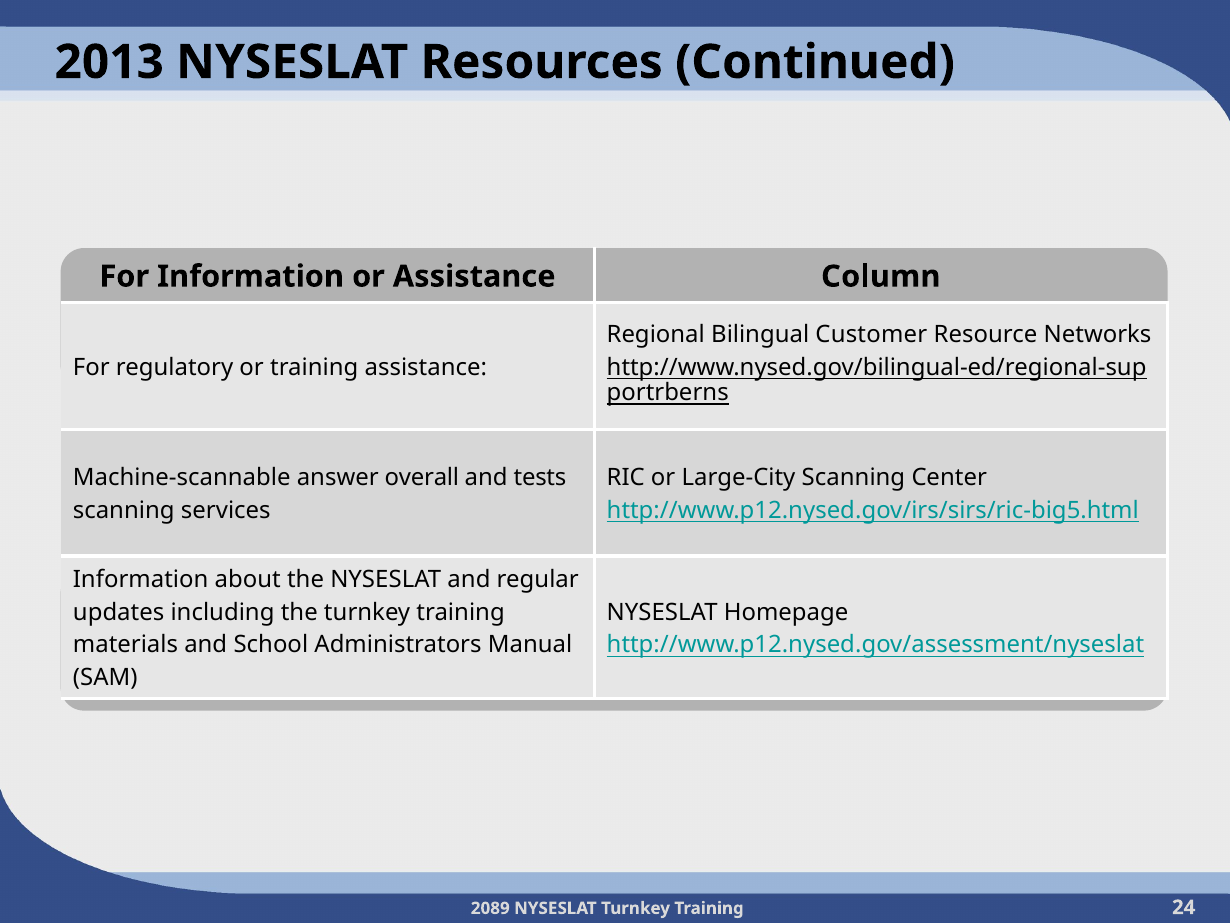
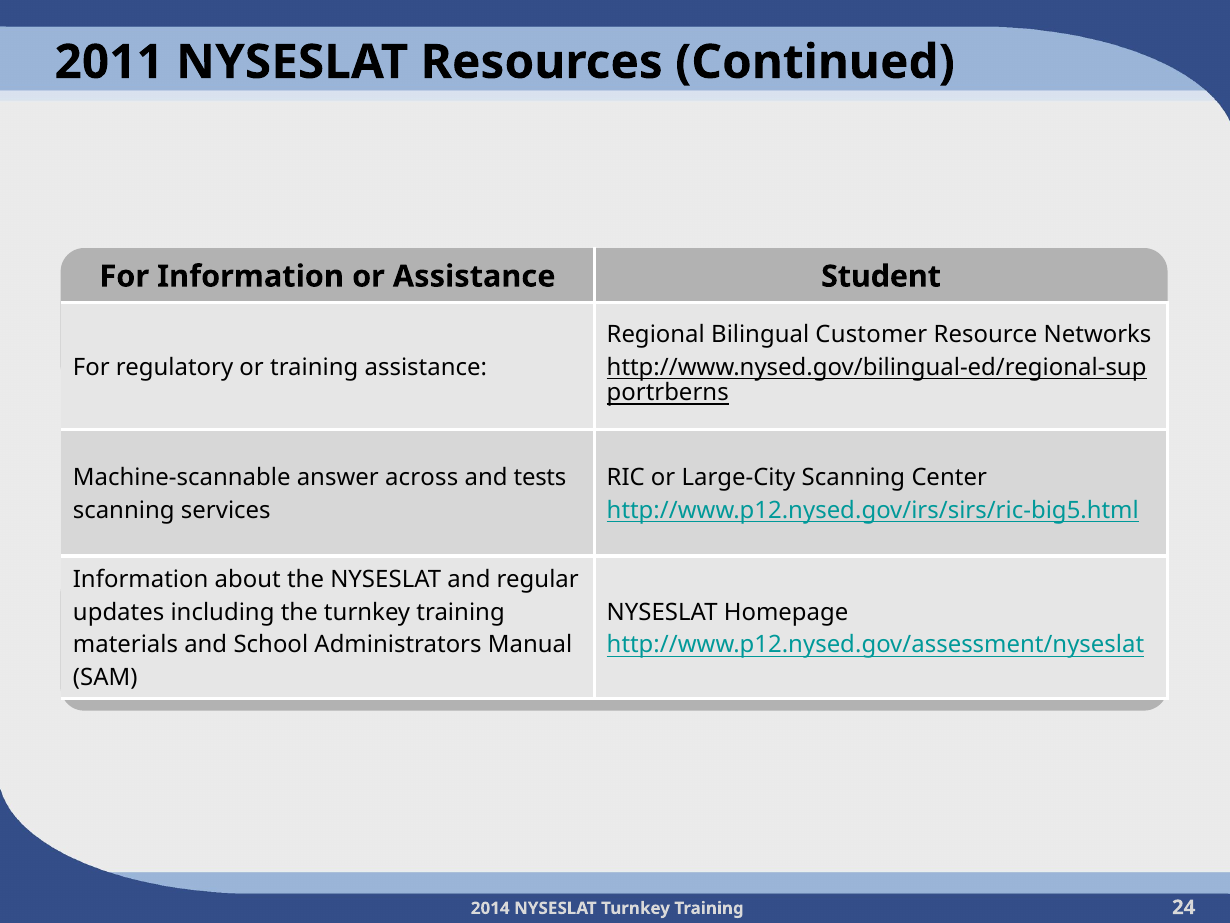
2013: 2013 -> 2011 (109, 62)
Column: Column -> Student (881, 276)
overall: overall -> across (422, 477)
2089: 2089 -> 2014 (490, 908)
